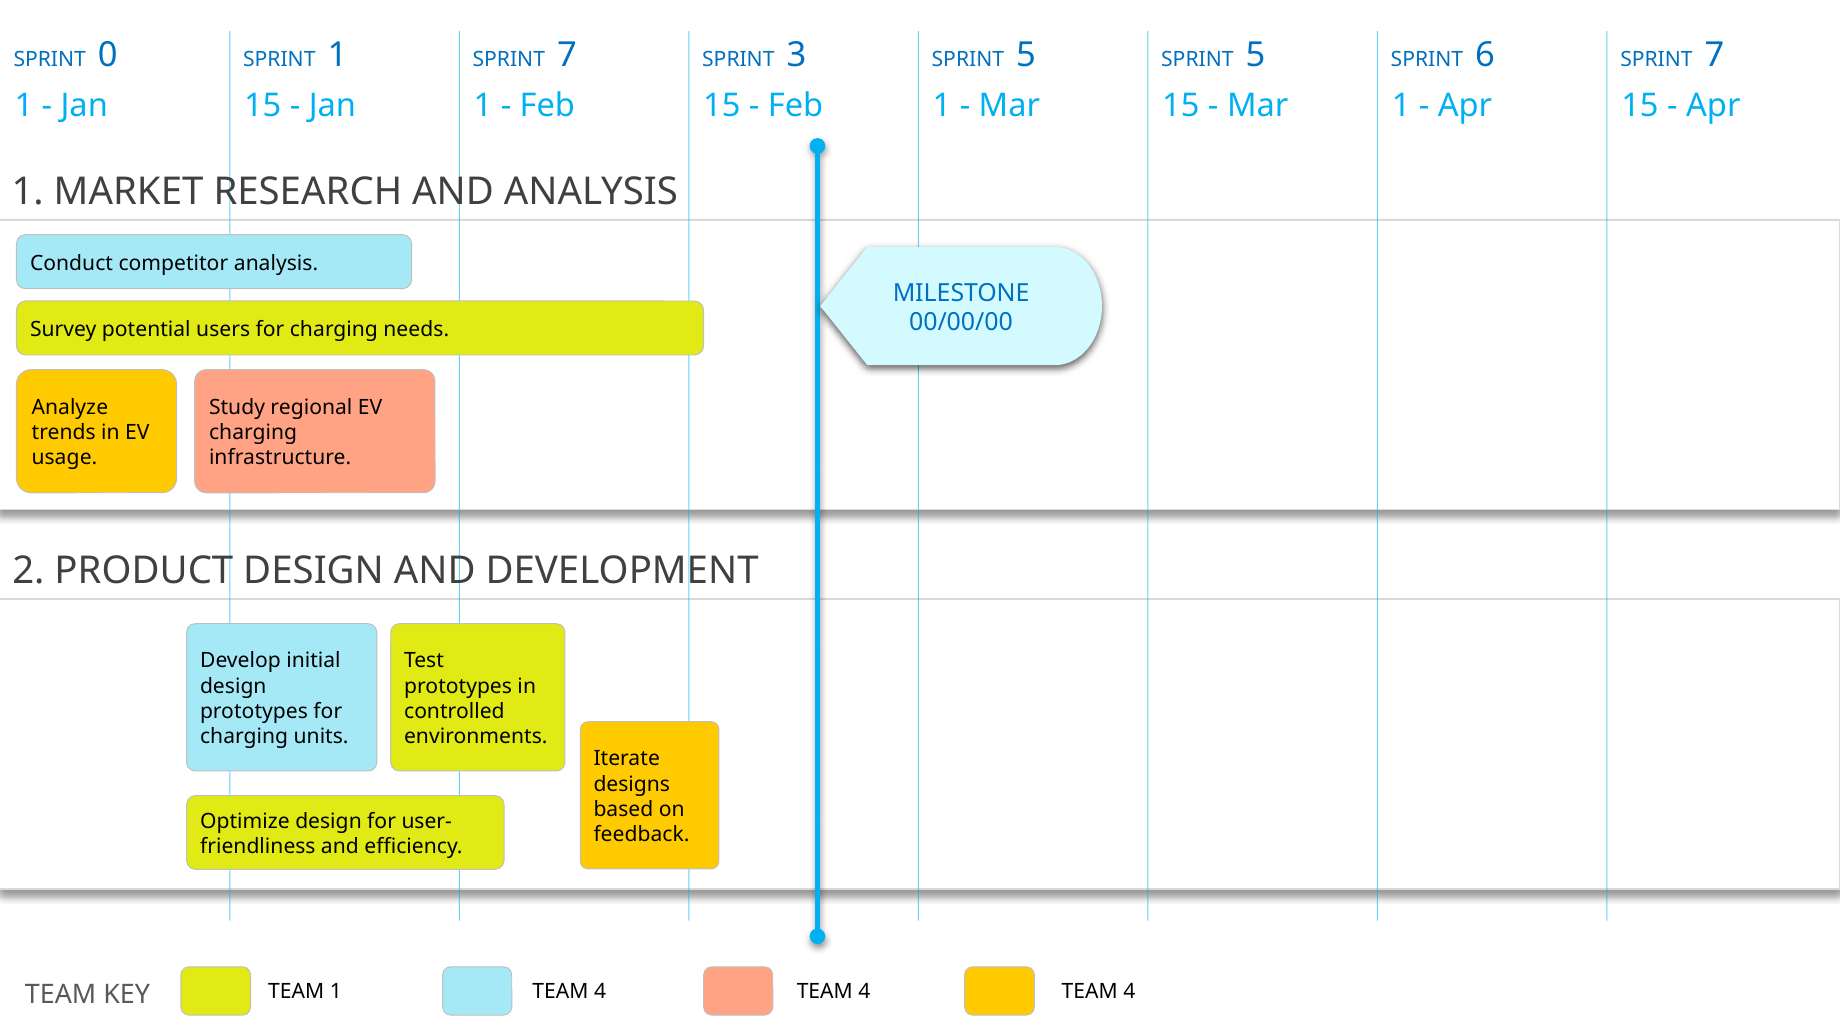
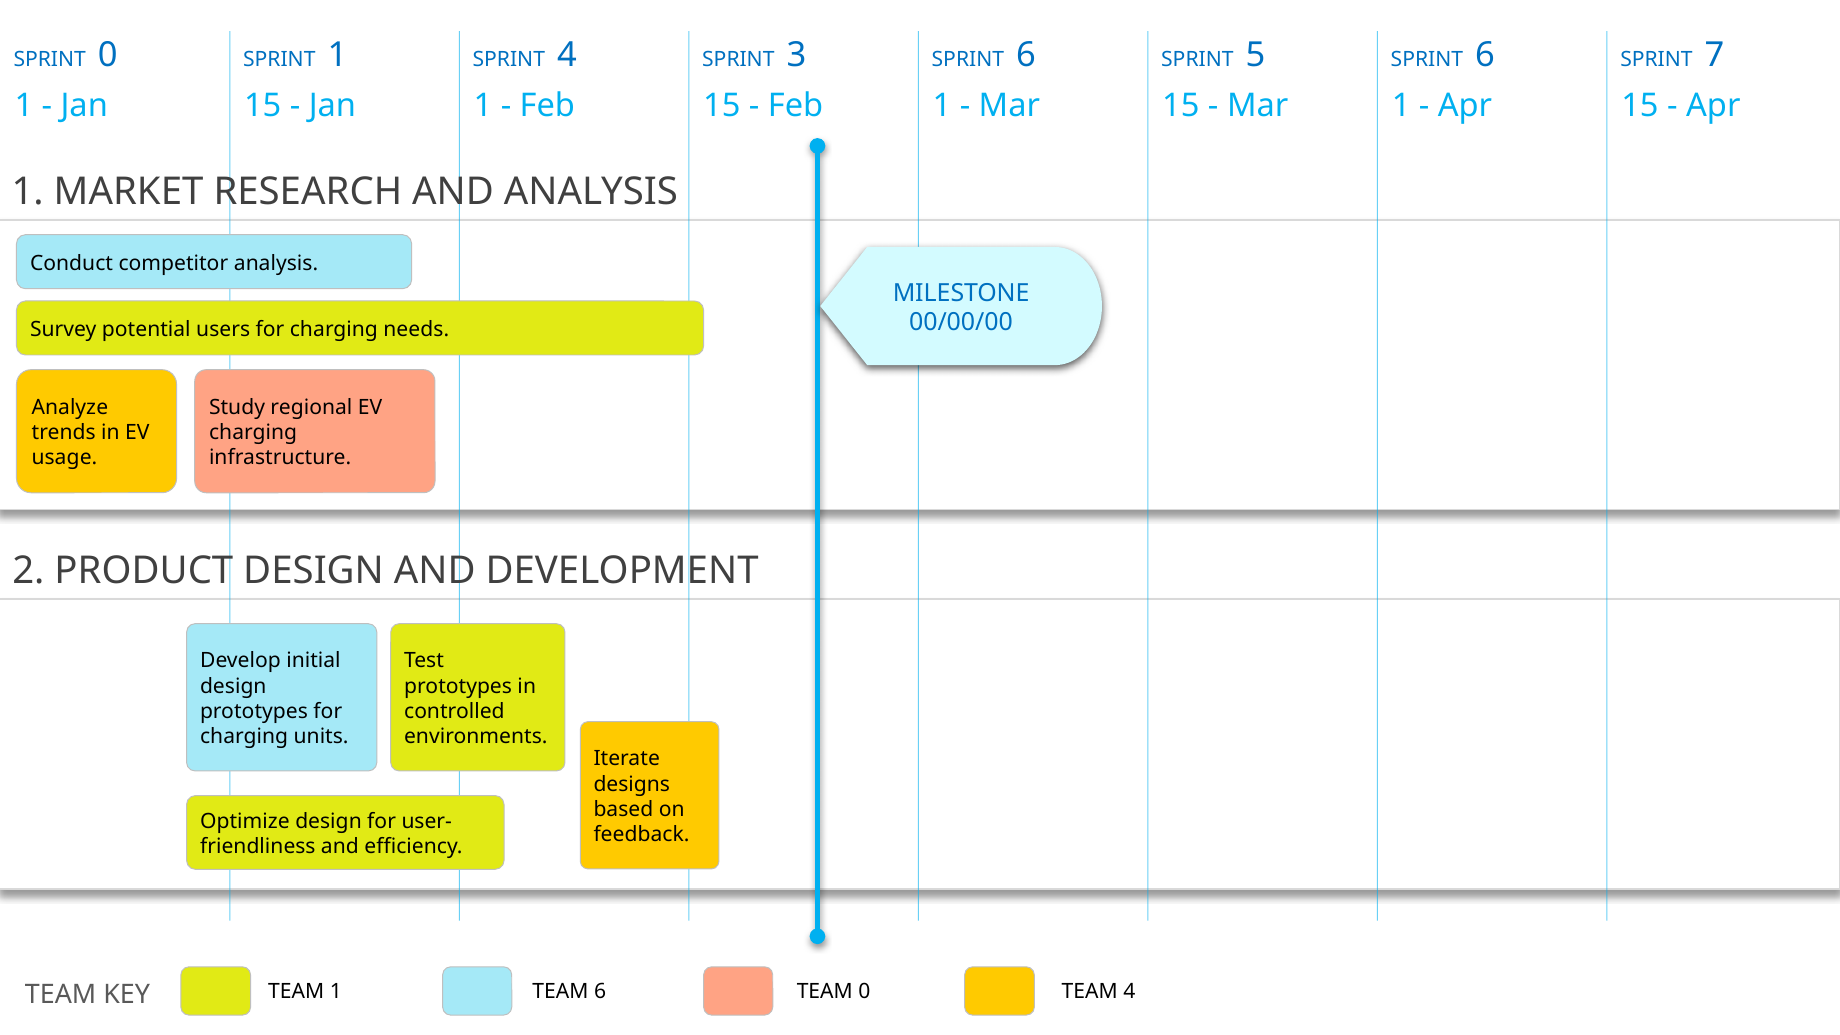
1 SPRINT 7: 7 -> 4 (567, 55)
3 SPRINT 5: 5 -> 6 (1026, 55)
4: 4 -> 6 (600, 992)
4: 4 -> 0 (864, 992)
